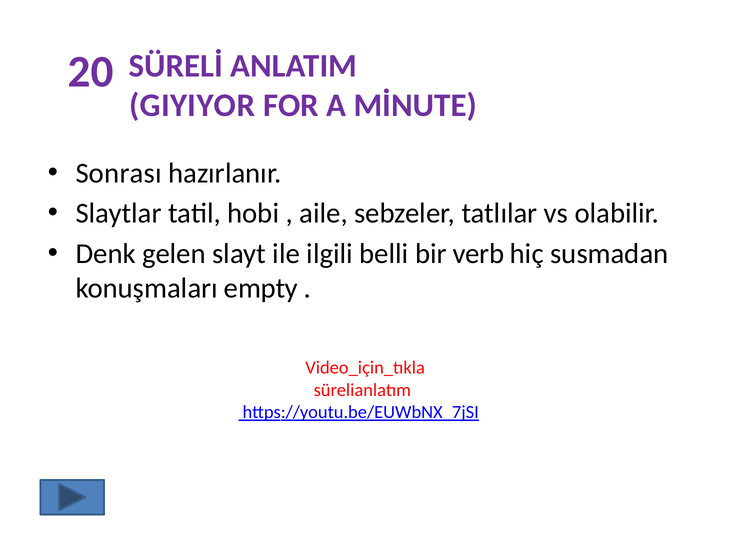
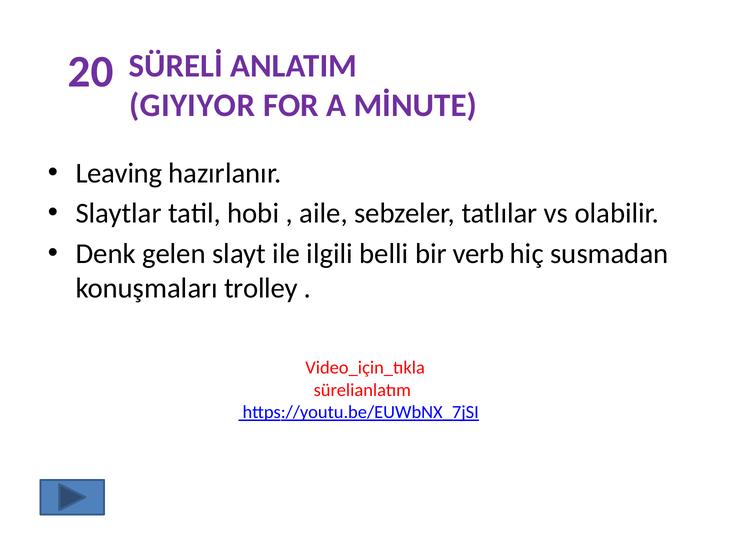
Sonrası: Sonrası -> Leaving (119, 173)
empty: empty -> trolley (261, 288)
